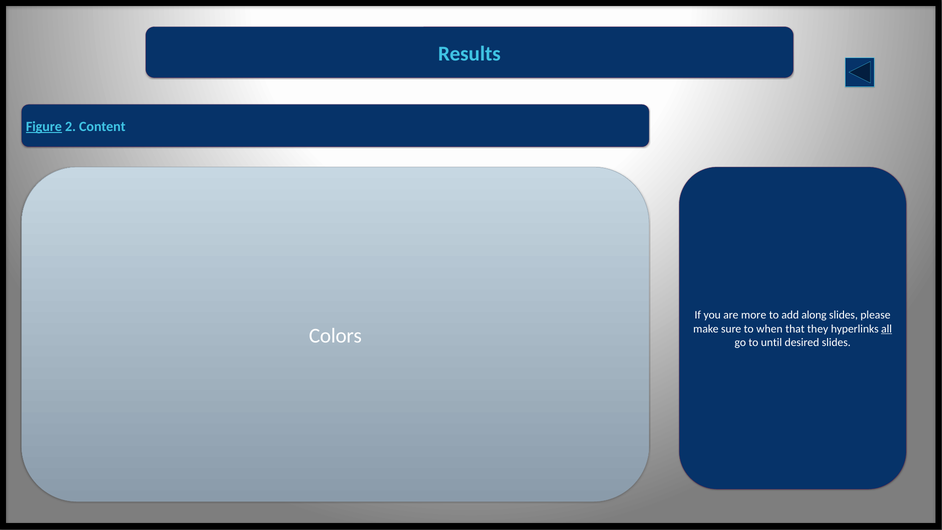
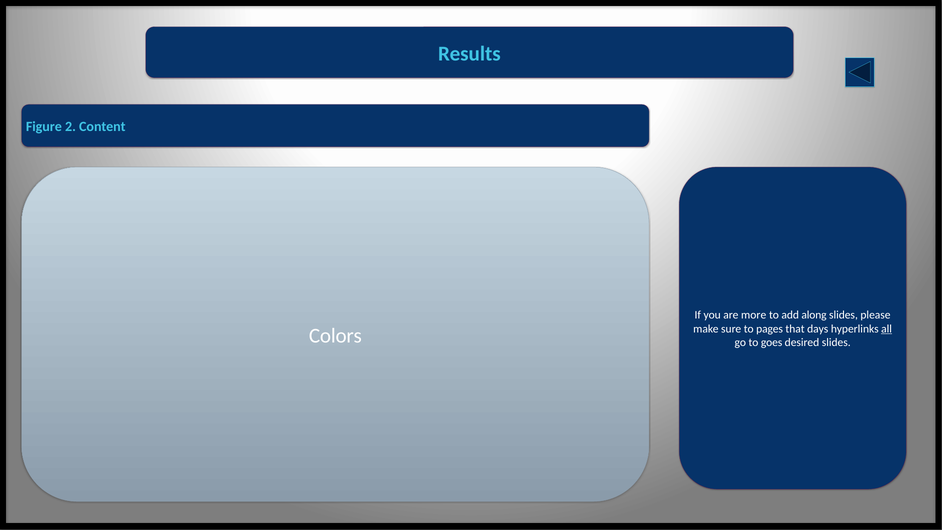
Figure underline: present -> none (44, 127)
when: when -> pages (770, 329)
they: they -> days (818, 329)
until: until -> goes (772, 343)
